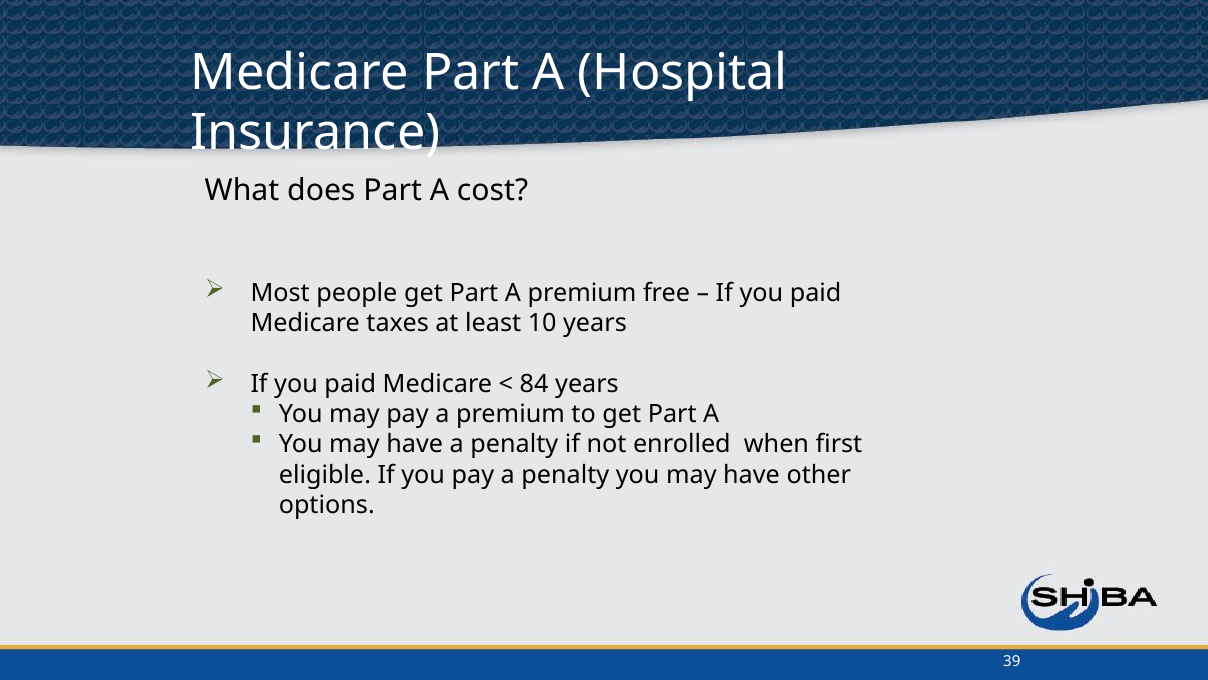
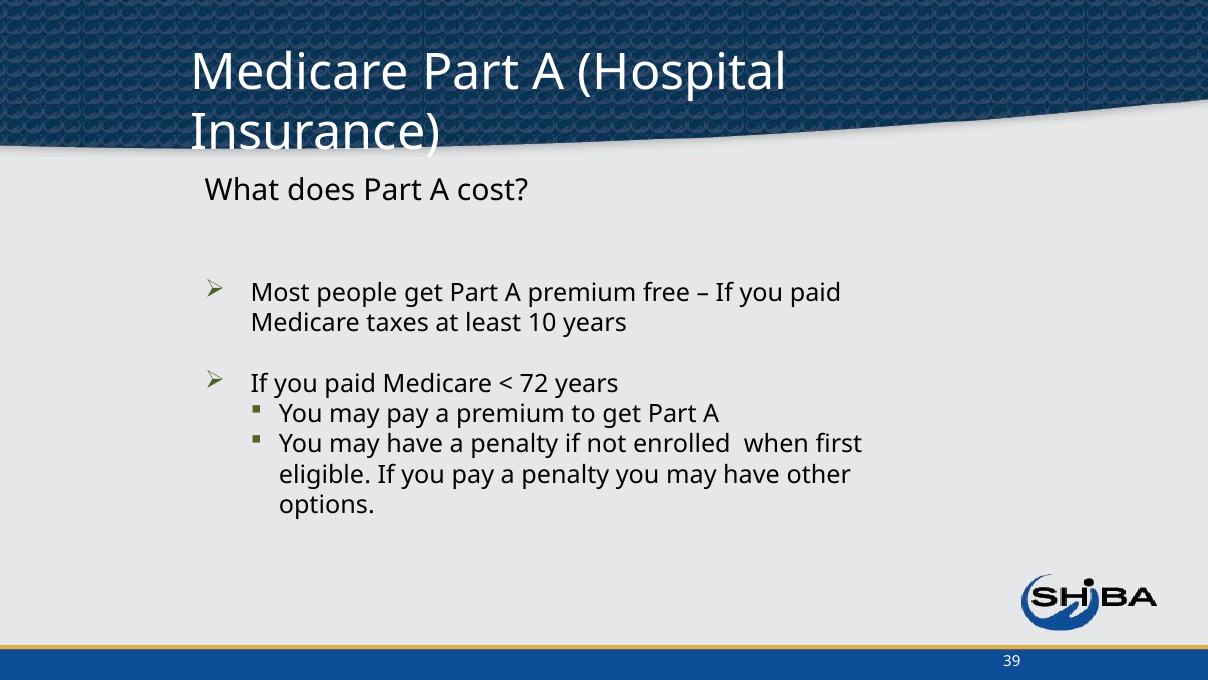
84: 84 -> 72 (534, 384)
